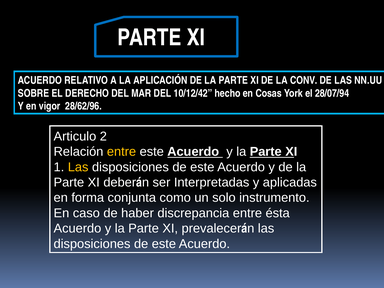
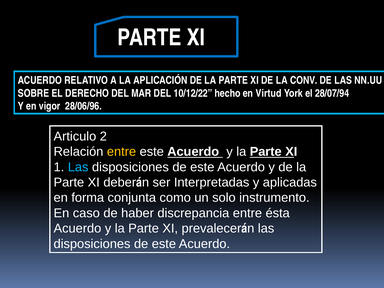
10/12/42: 10/12/42 -> 10/12/22 (193, 93)
Cosas: Cosas -> Virtud (269, 93)
28/62/96: 28/62/96 -> 28/06/96 (83, 106)
Las colour: yellow -> light blue (78, 167)
